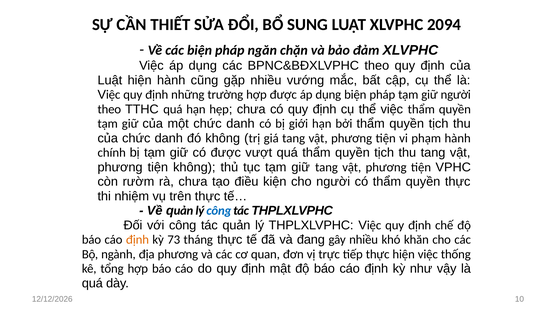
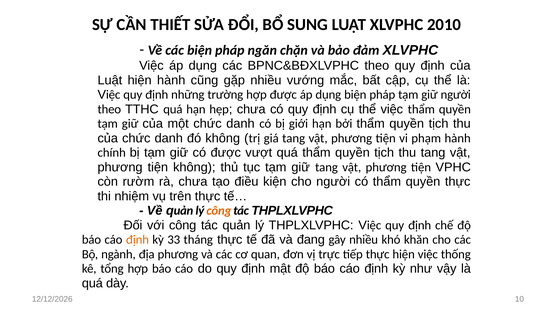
2094: 2094 -> 2010 (444, 25)
công colour: blue -> orange (219, 210)
73: 73 -> 33 (174, 239)
